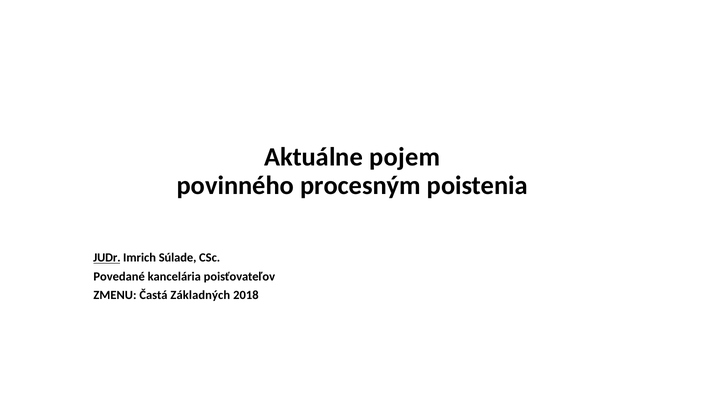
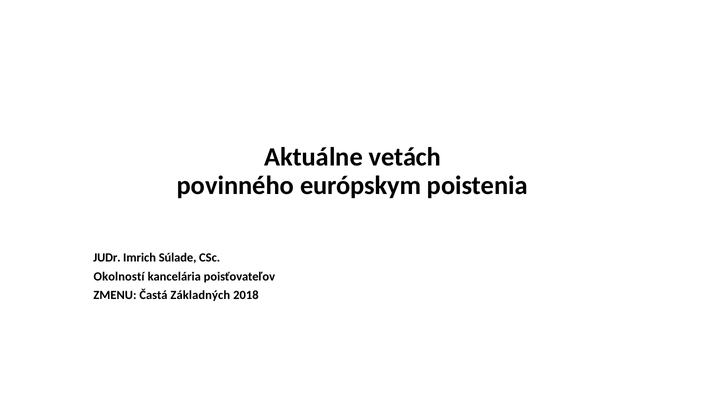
pojem: pojem -> vetách (405, 157)
procesným: procesným -> európskym (361, 186)
JUDr underline: present -> none (107, 258)
Povedané: Povedané -> Okolností (119, 277)
